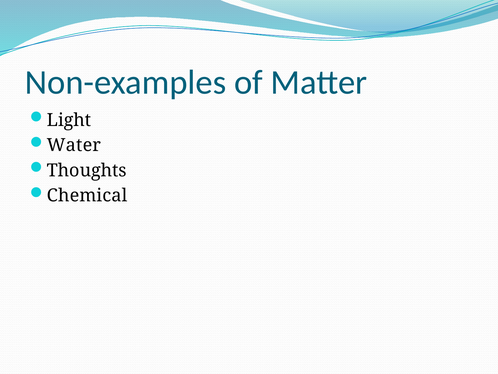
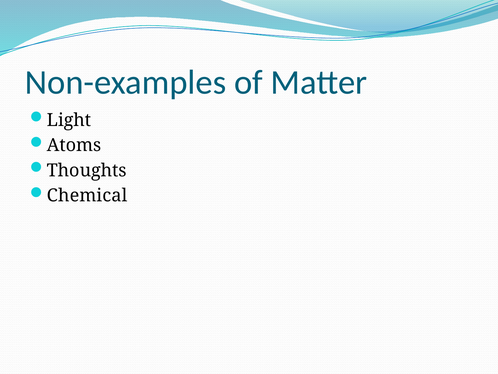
Water: Water -> Atoms (74, 145)
